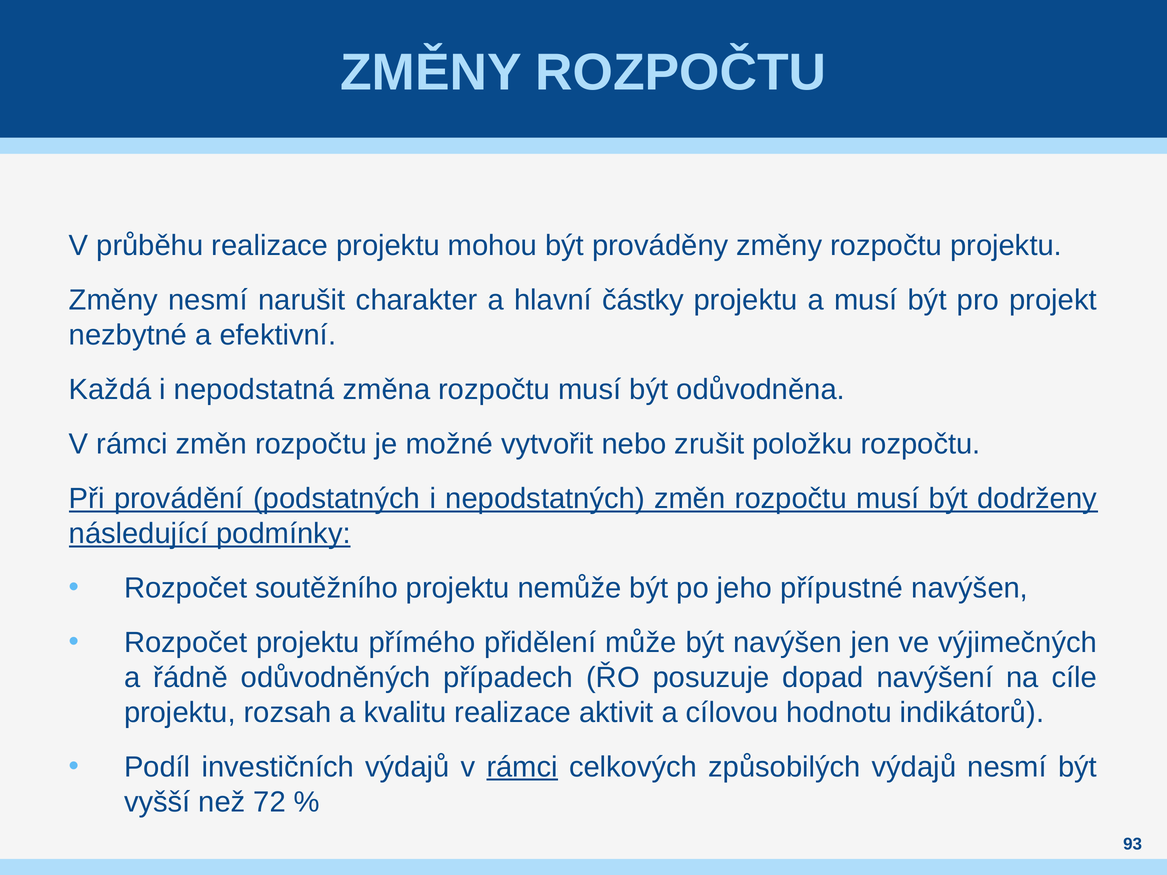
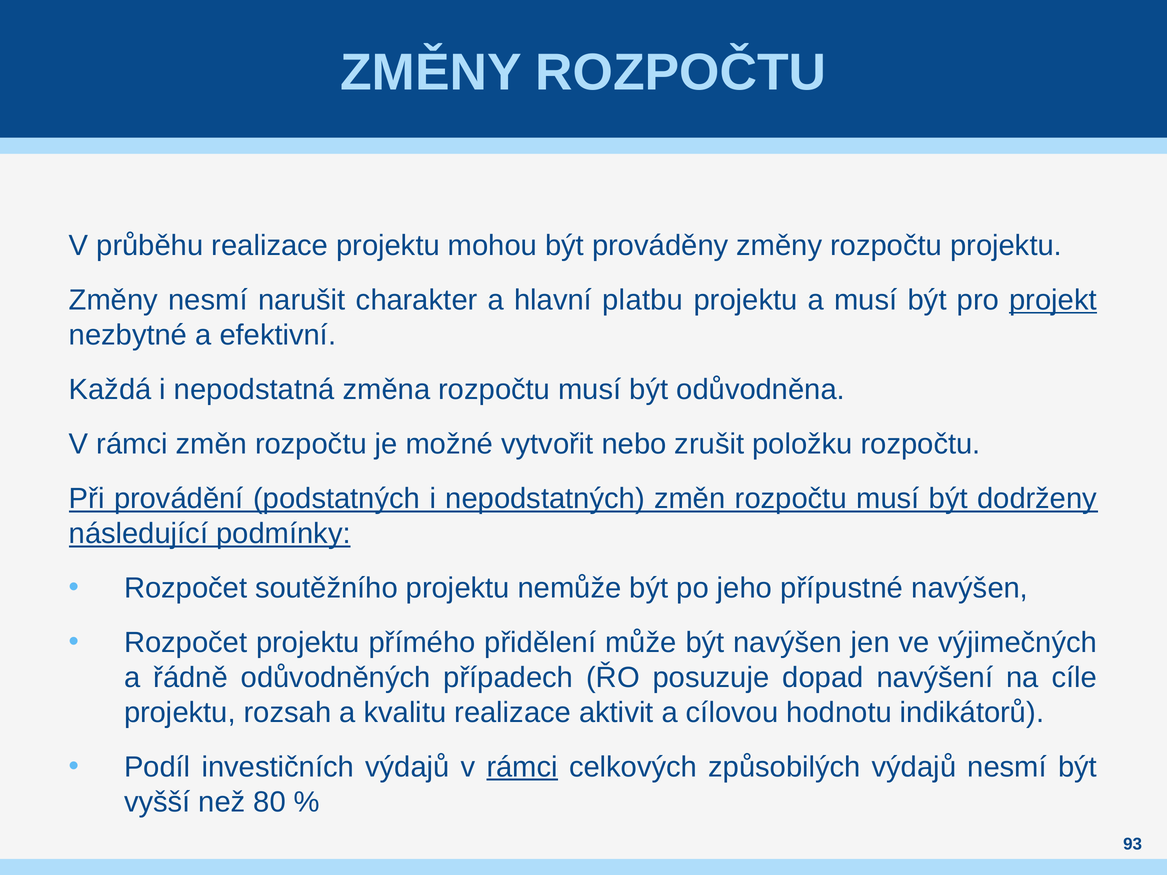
částky: částky -> platbu (643, 300)
projekt underline: none -> present (1053, 300)
72: 72 -> 80 (270, 802)
